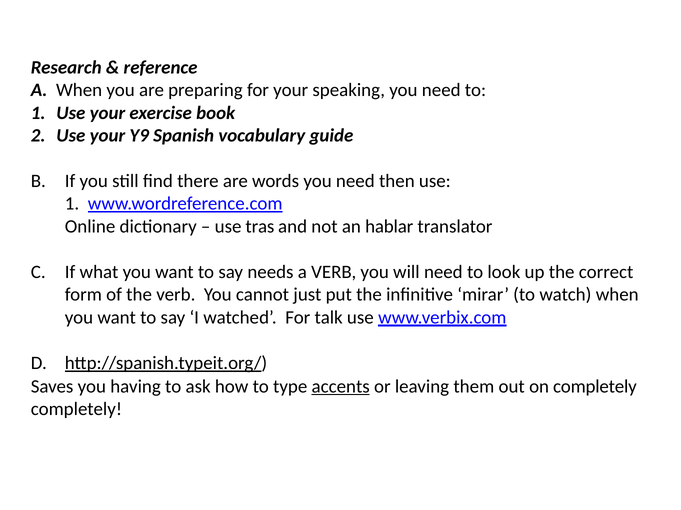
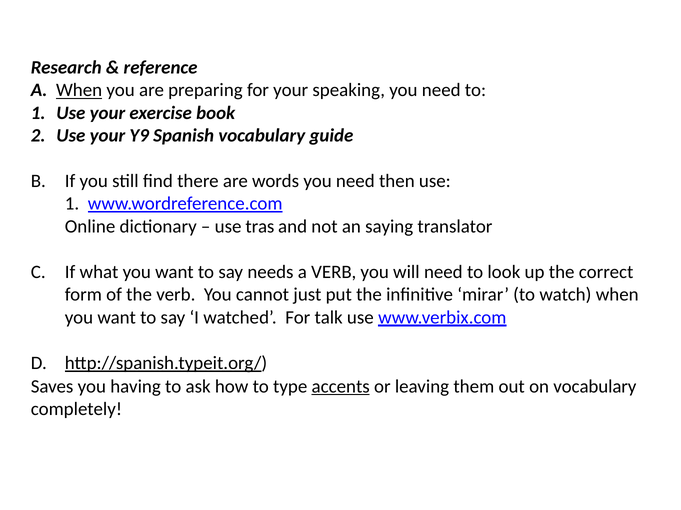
When underline: none -> present (79, 90)
hablar: hablar -> saying (389, 227)
on completely: completely -> vocabulary (595, 387)
